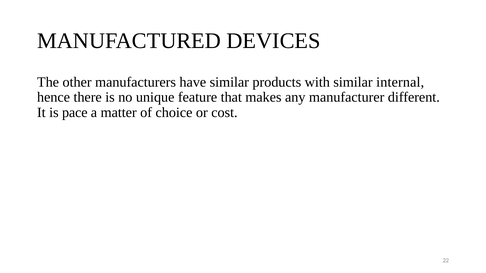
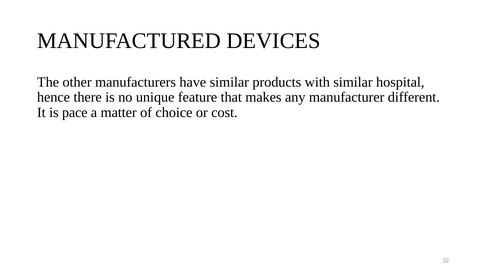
internal: internal -> hospital (400, 82)
